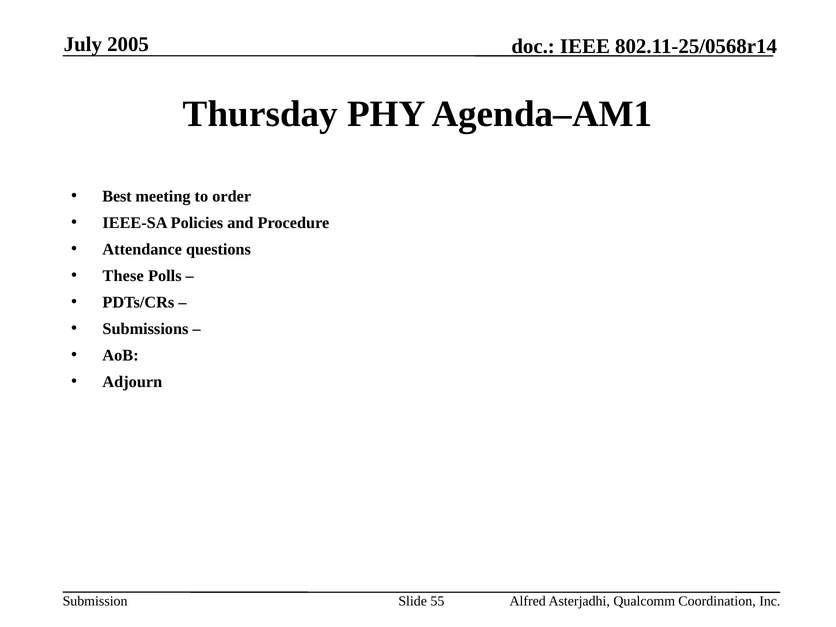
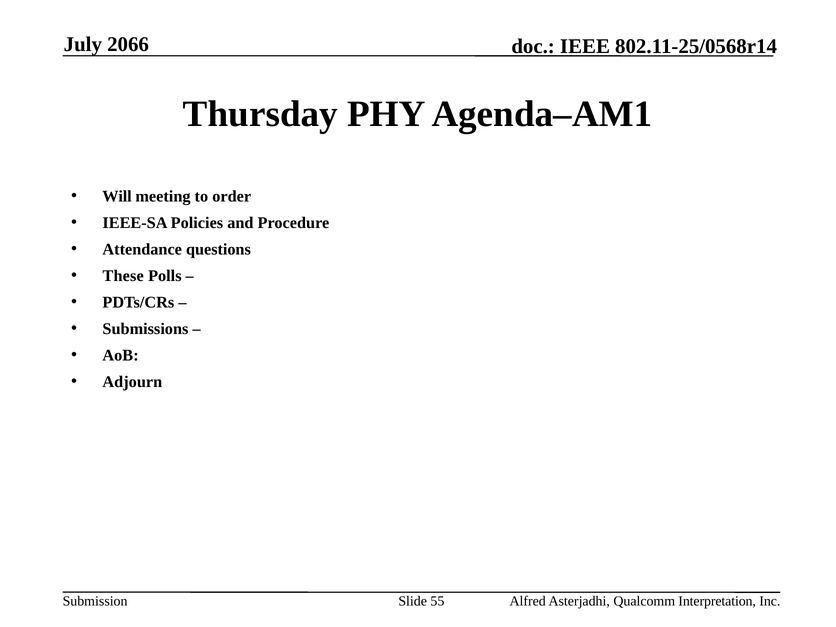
2005: 2005 -> 2066 (128, 44)
Best: Best -> Will (117, 196)
Coordination: Coordination -> Interpretation (717, 601)
